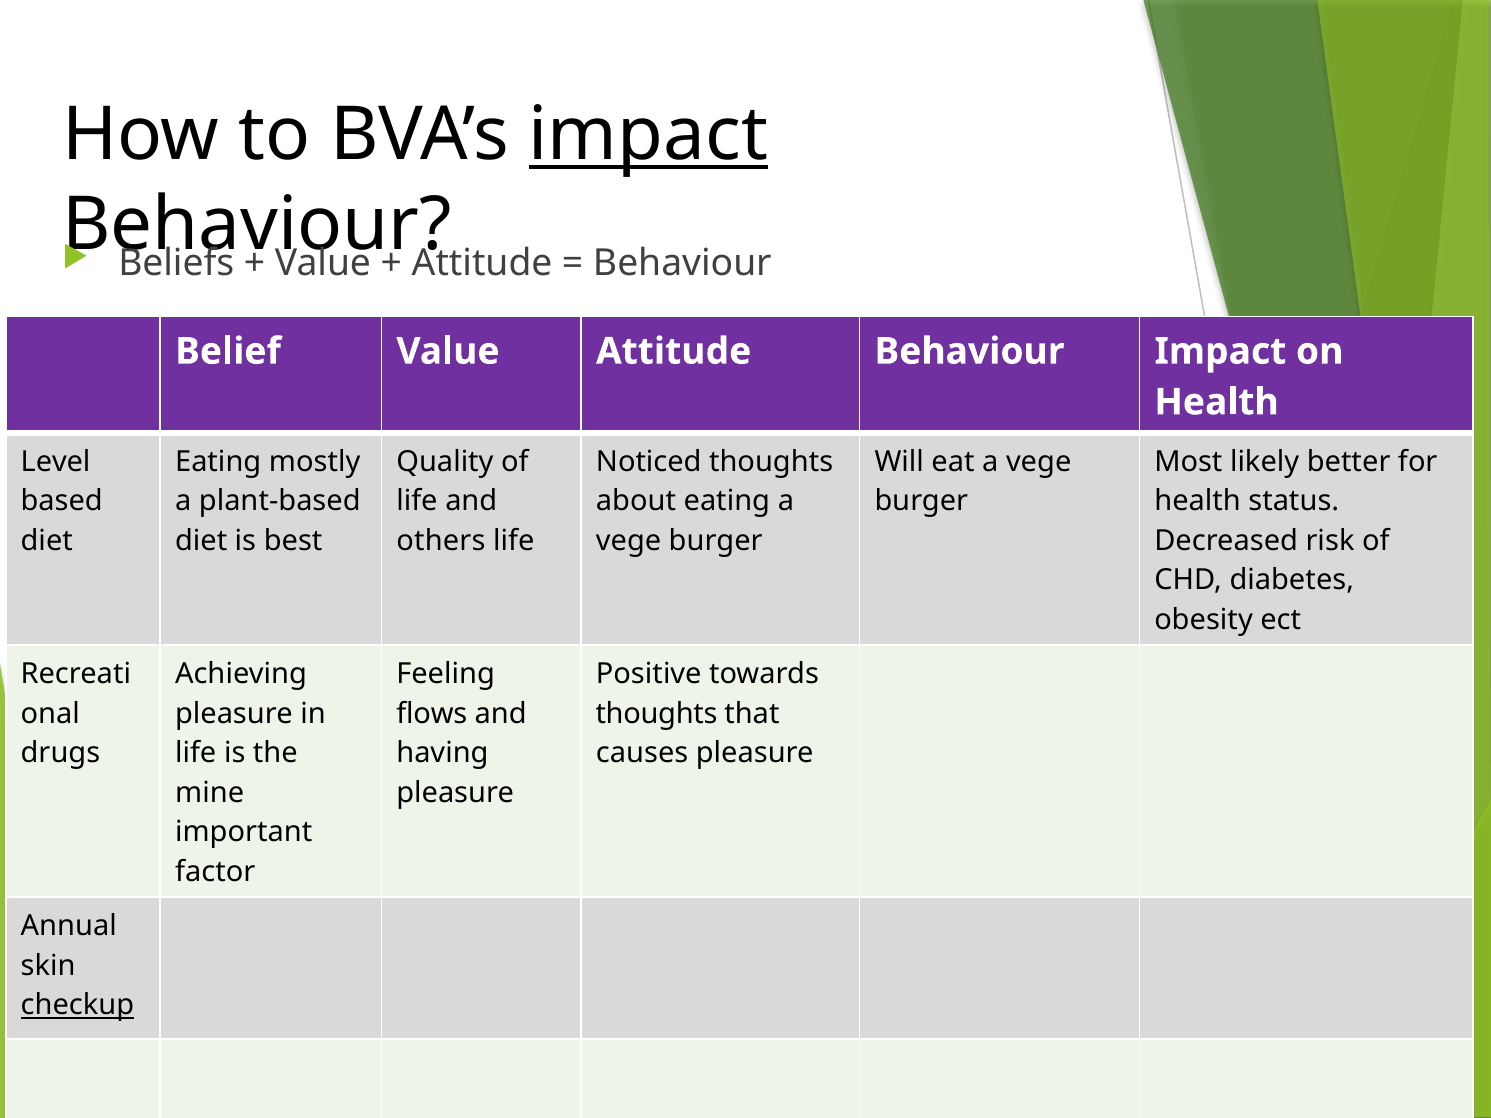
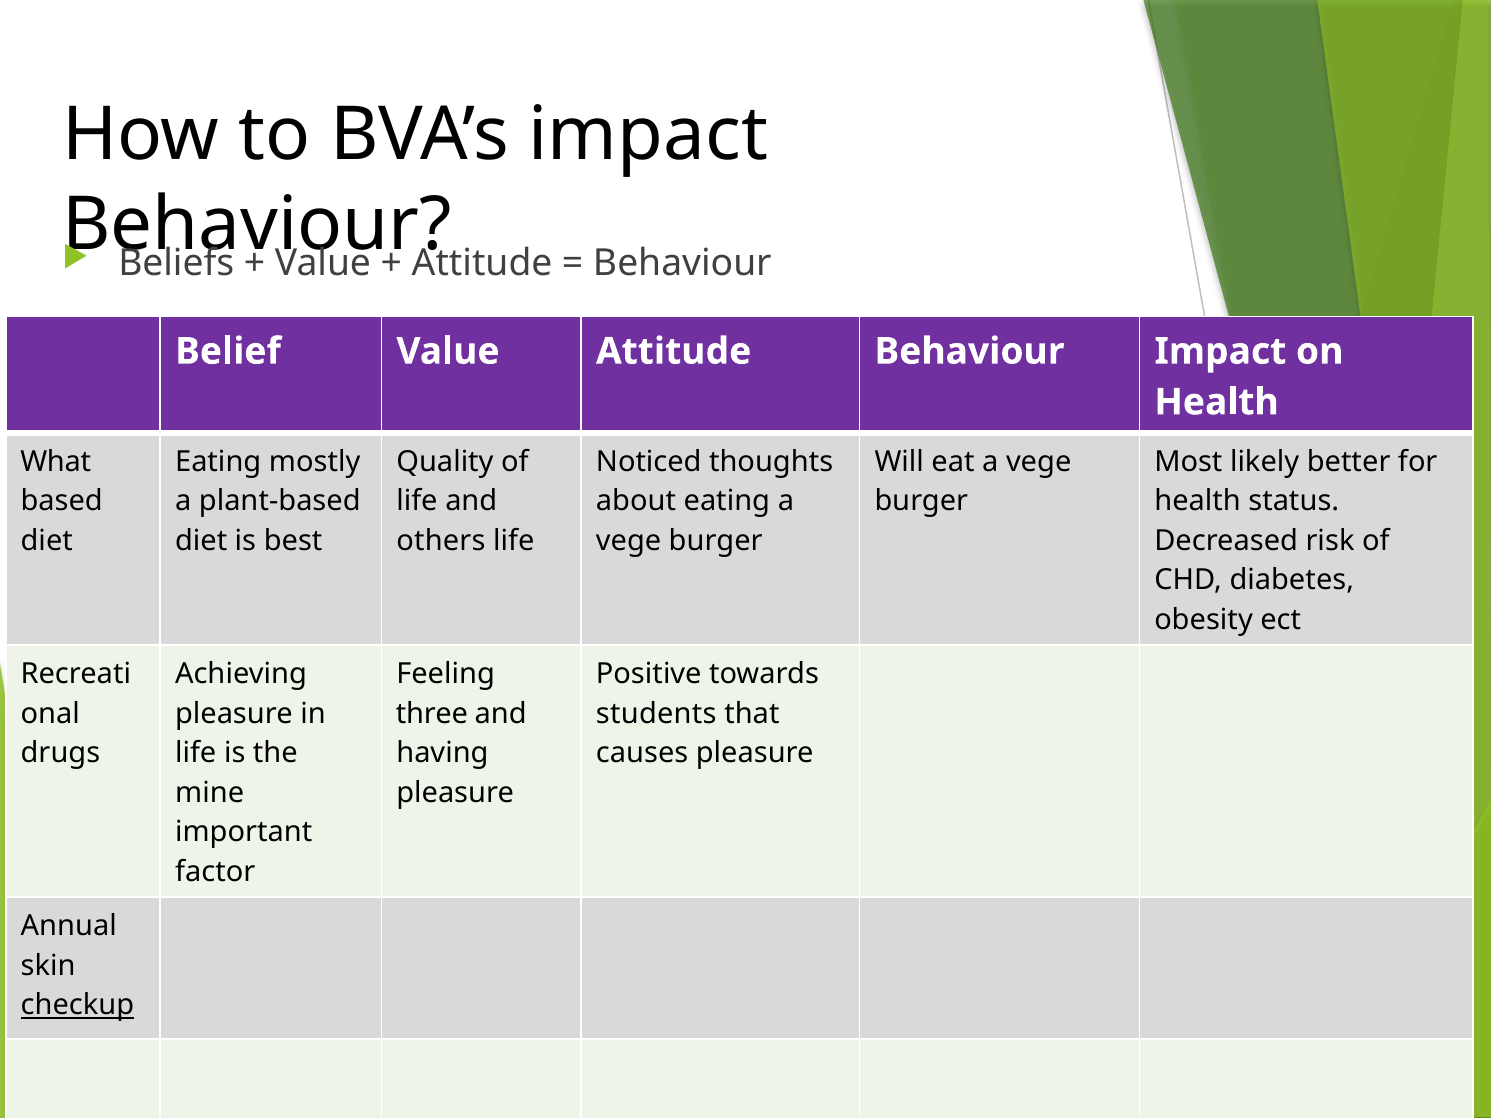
impact underline: present -> none (648, 135)
Level: Level -> What (56, 462)
flows: flows -> three (432, 714)
thoughts: thoughts -> students (656, 714)
